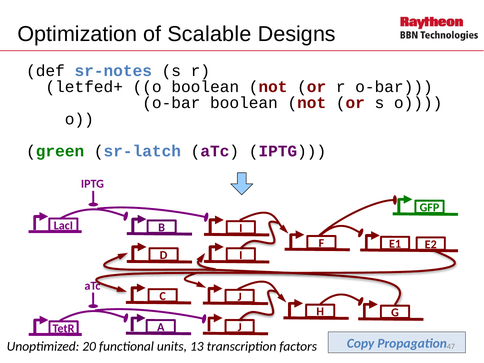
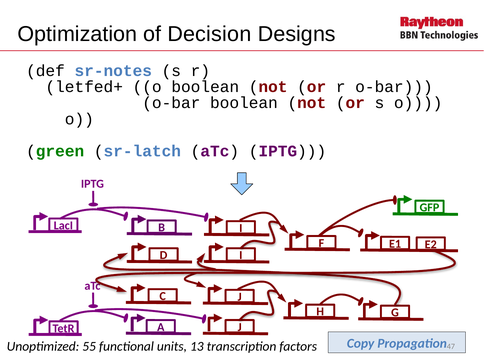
Scalable: Scalable -> Decision (209, 34)
20: 20 -> 55 (89, 346)
